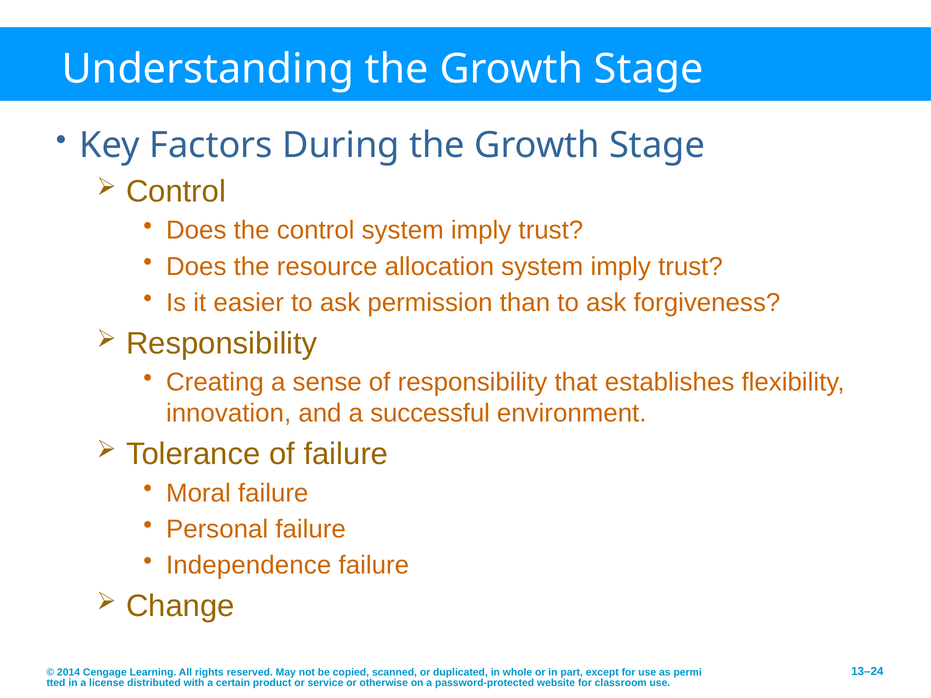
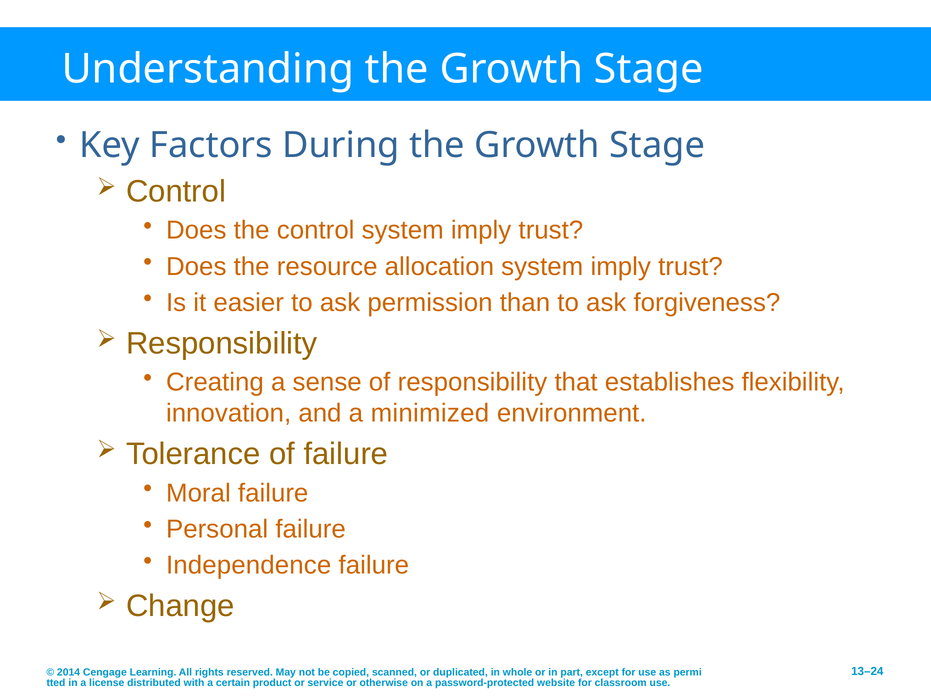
successful: successful -> minimized (430, 414)
